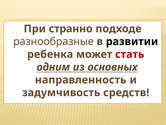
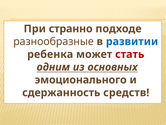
развитии colour: black -> blue (132, 41)
направленность: направленность -> эмоционального (81, 80)
задумчивость: задумчивость -> сдержанность (61, 92)
